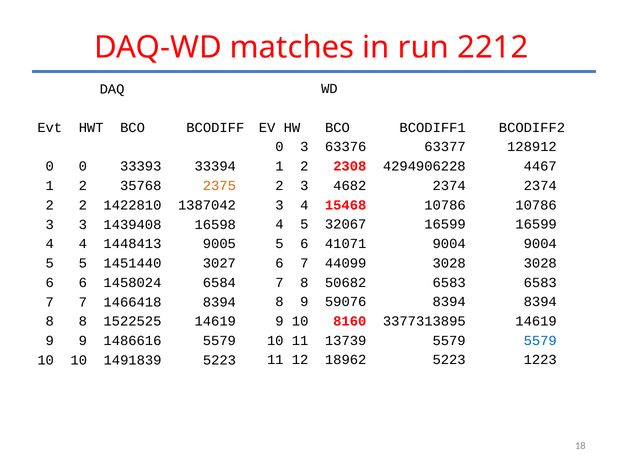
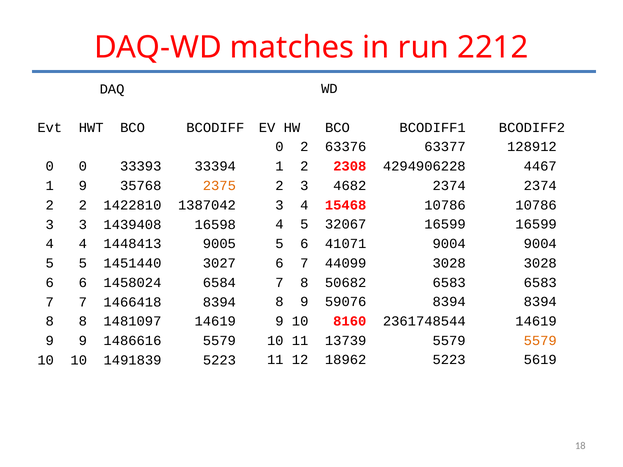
0 3: 3 -> 2 (304, 147)
2: 2 -> 9 (83, 186)
3377313895: 3377313895 -> 2361748544 (424, 321)
1522525: 1522525 -> 1481097 (132, 322)
5579 colour: blue -> orange (540, 341)
1223: 1223 -> 5619 (540, 360)
